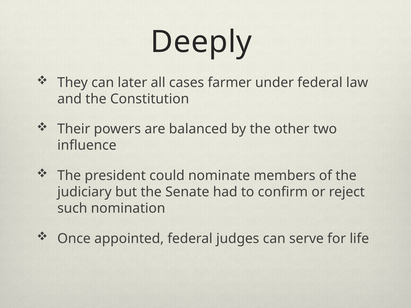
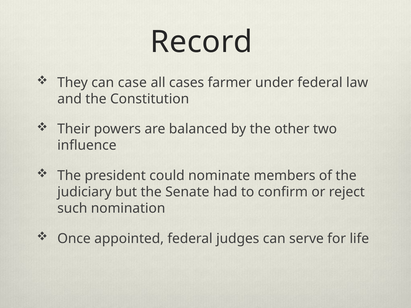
Deeply: Deeply -> Record (201, 42)
later: later -> case (132, 83)
